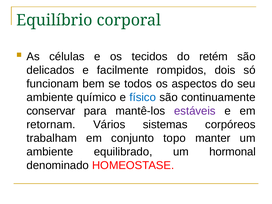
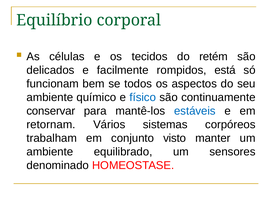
dois: dois -> está (225, 70)
estáveis colour: purple -> blue (195, 111)
topo: topo -> visto (175, 138)
hormonal: hormonal -> sensores (232, 152)
